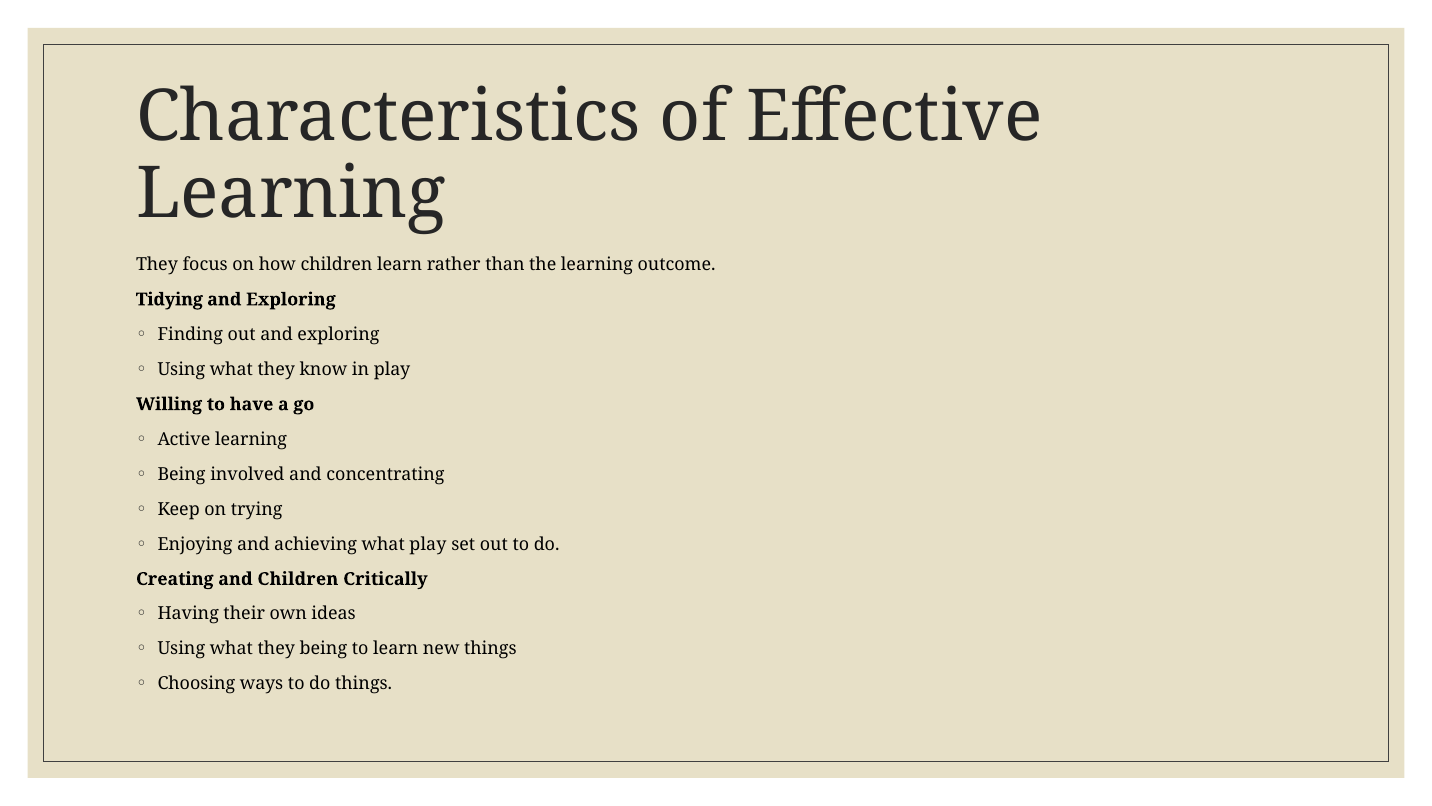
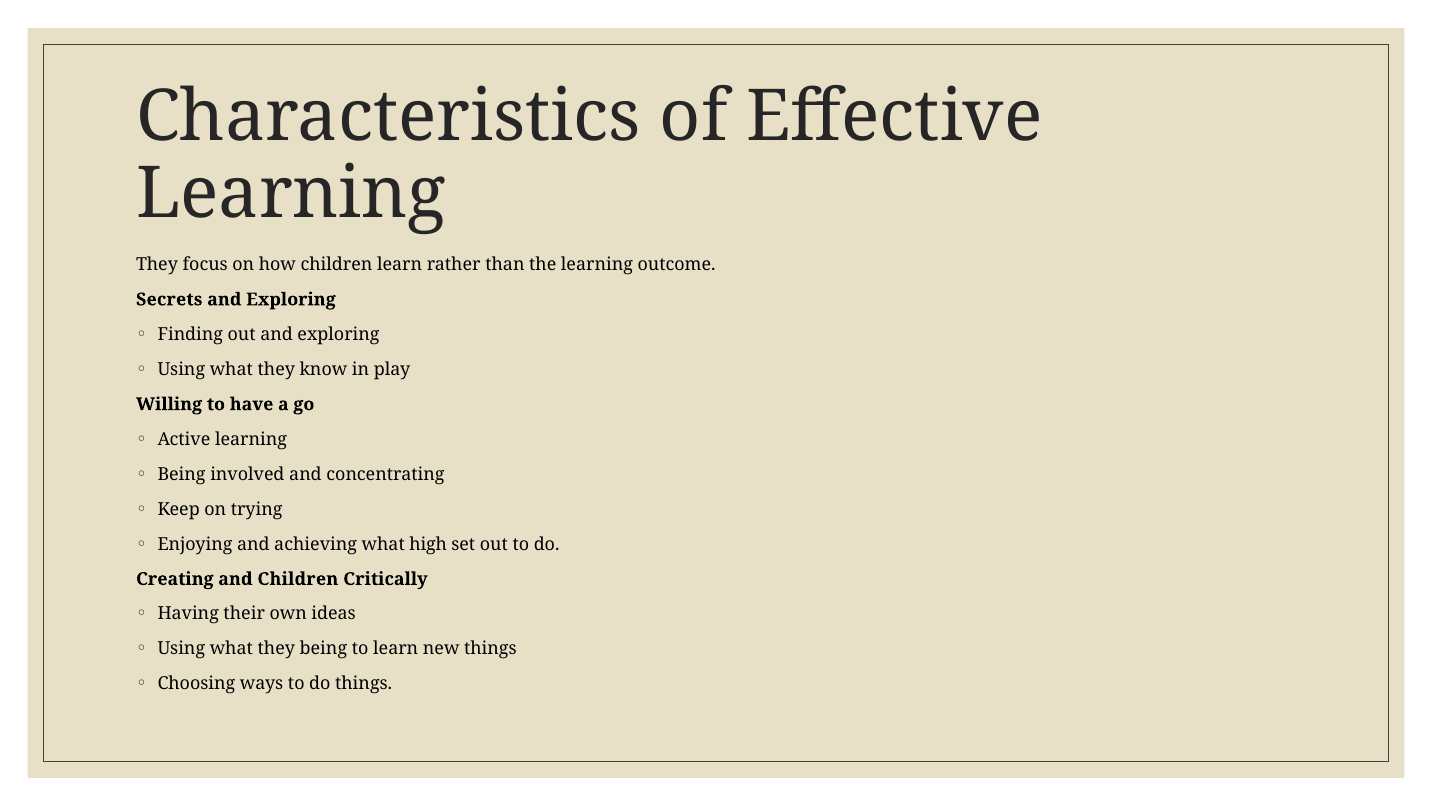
Tidying: Tidying -> Secrets (169, 299)
what play: play -> high (428, 544)
